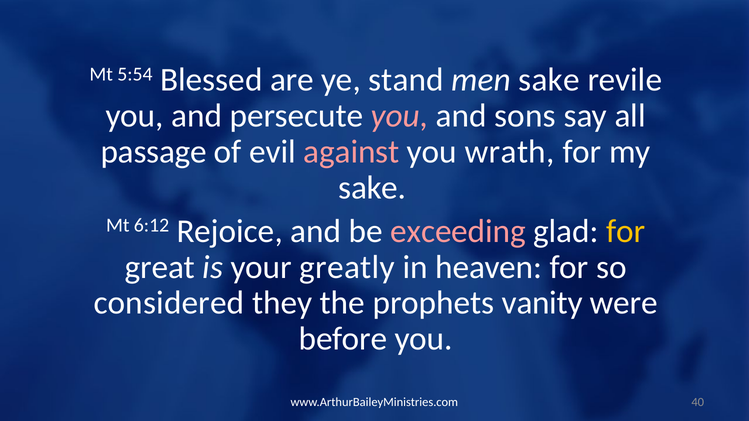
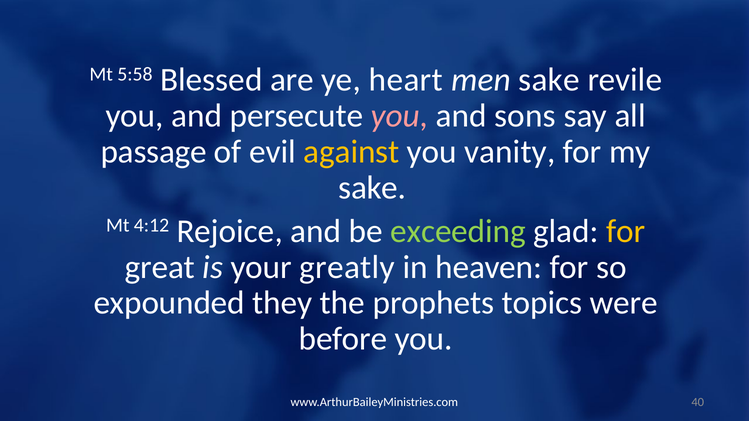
5:54: 5:54 -> 5:58 (135, 74)
stand: stand -> heart (406, 80)
against colour: pink -> yellow (351, 152)
wrath: wrath -> vanity (510, 152)
6:12: 6:12 -> 4:12 (152, 226)
exceeding colour: pink -> light green (458, 231)
considered: considered -> expounded (169, 303)
vanity: vanity -> topics (542, 303)
